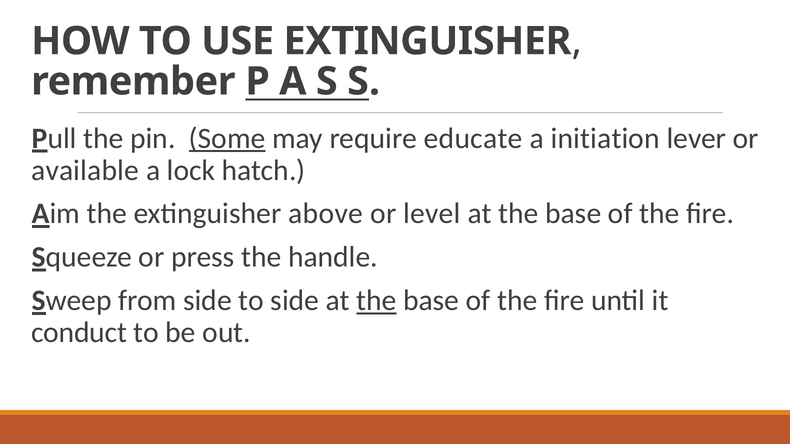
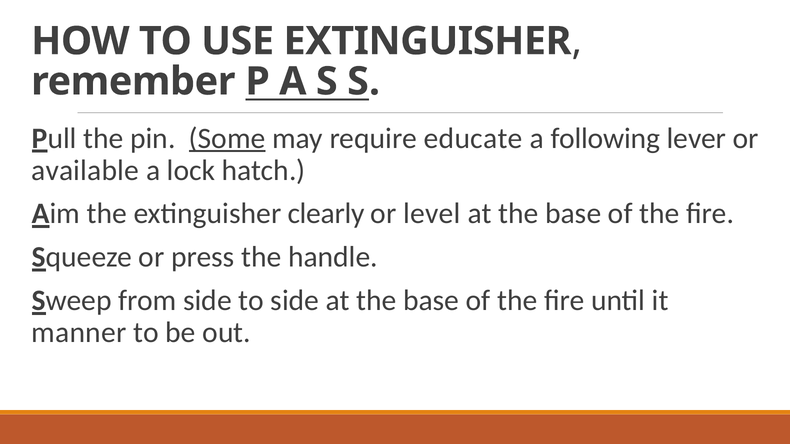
initiation: initiation -> following (605, 138)
above: above -> clearly (326, 214)
the underline: present -> none (376, 301)
conduct: conduct -> manner (79, 333)
